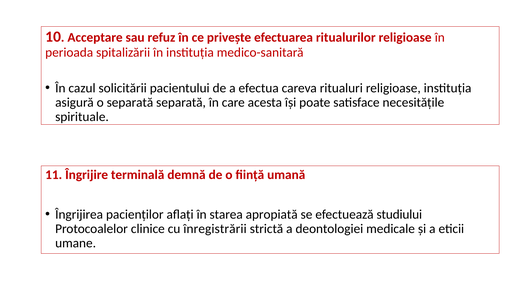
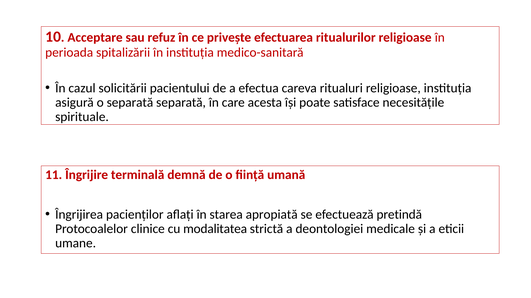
studiului: studiului -> pretindă (399, 215)
înregistrării: înregistrării -> modalitatea (215, 229)
